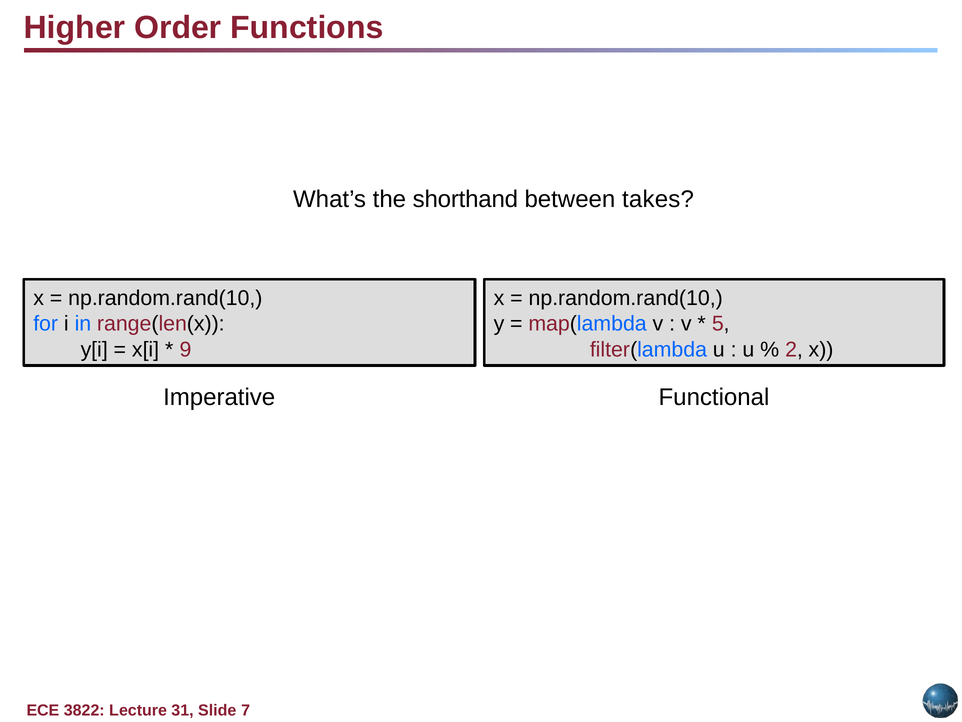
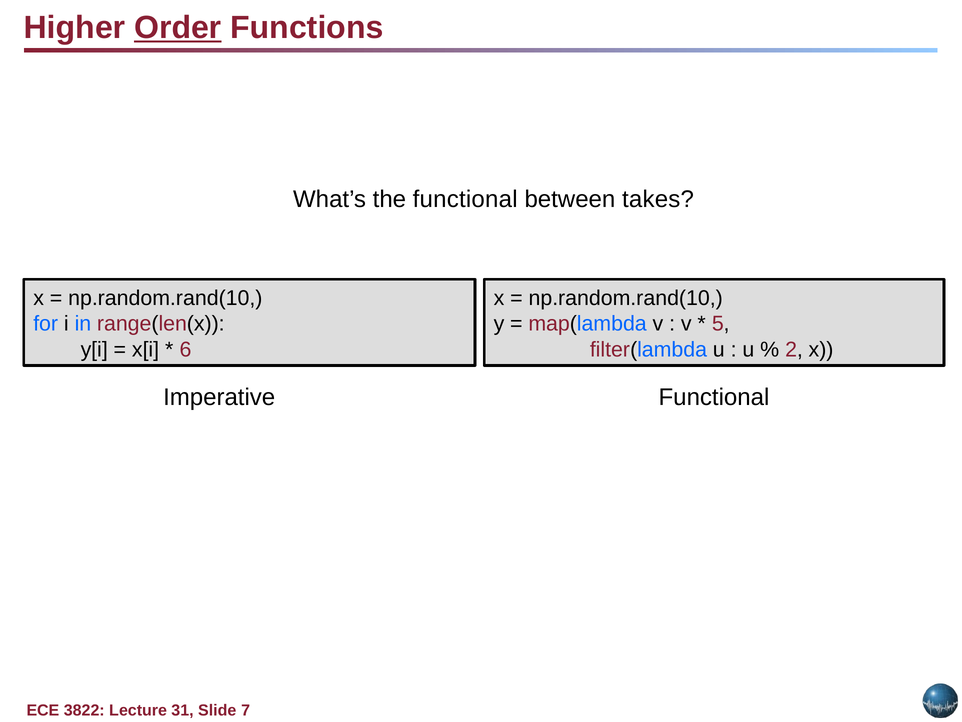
Order underline: none -> present (178, 27)
the shorthand: shorthand -> functional (465, 199)
9: 9 -> 6 (185, 349)
